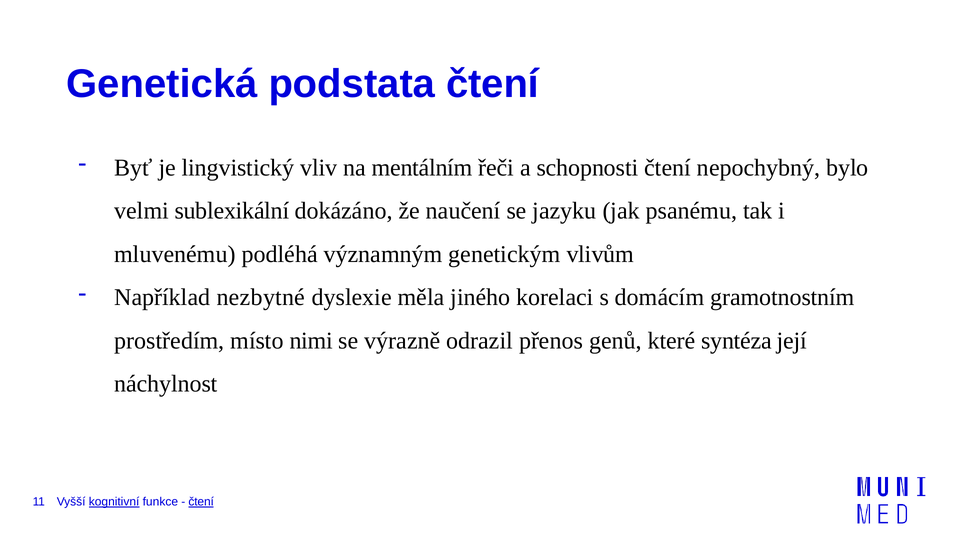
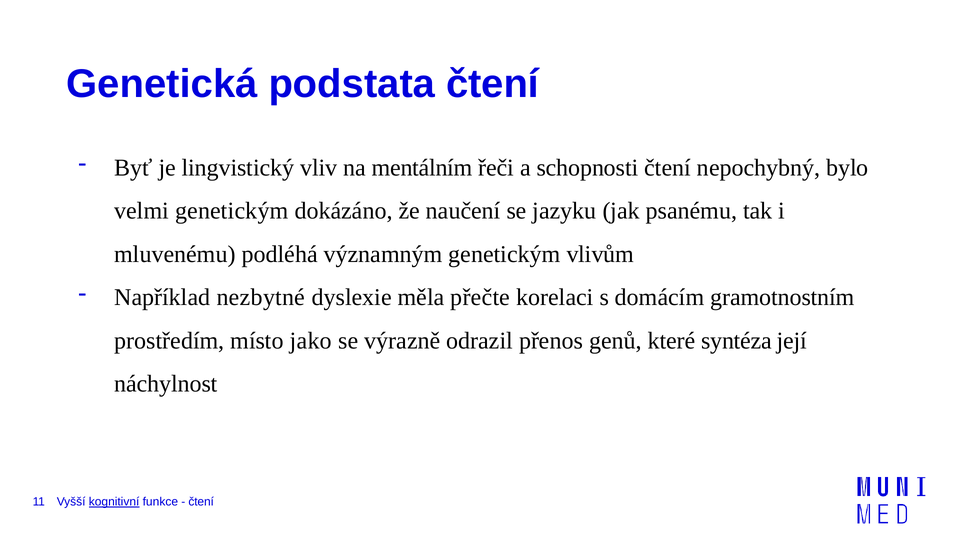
velmi sublexikální: sublexikální -> genetickým (232, 211)
jiného: jiného -> přečte (480, 297)
nimi: nimi -> jako (311, 340)
čtení underline: present -> none (201, 501)
